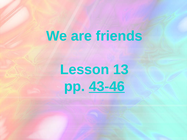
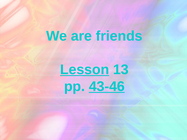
Lesson underline: none -> present (85, 70)
